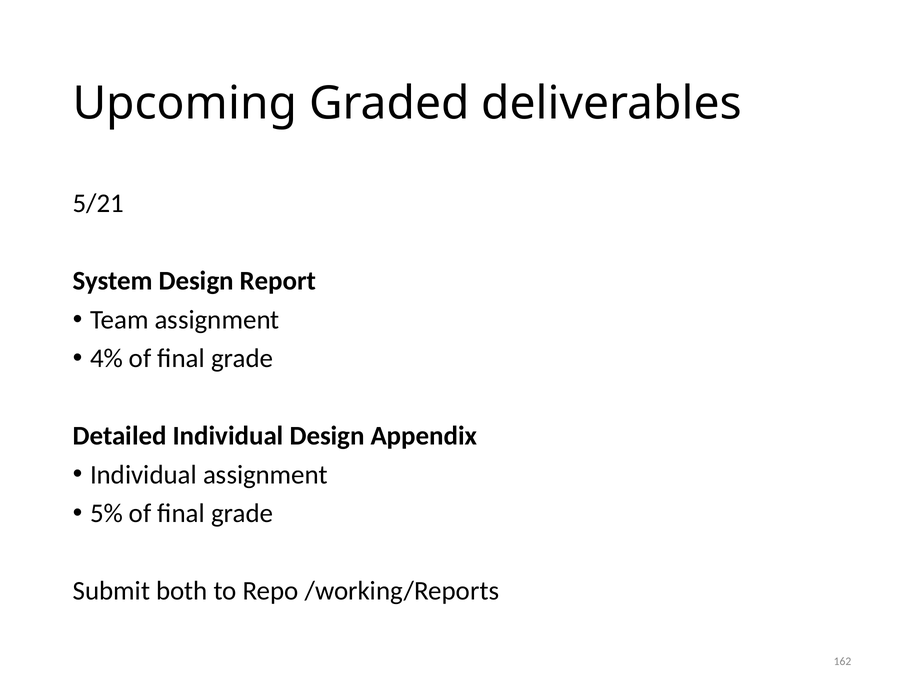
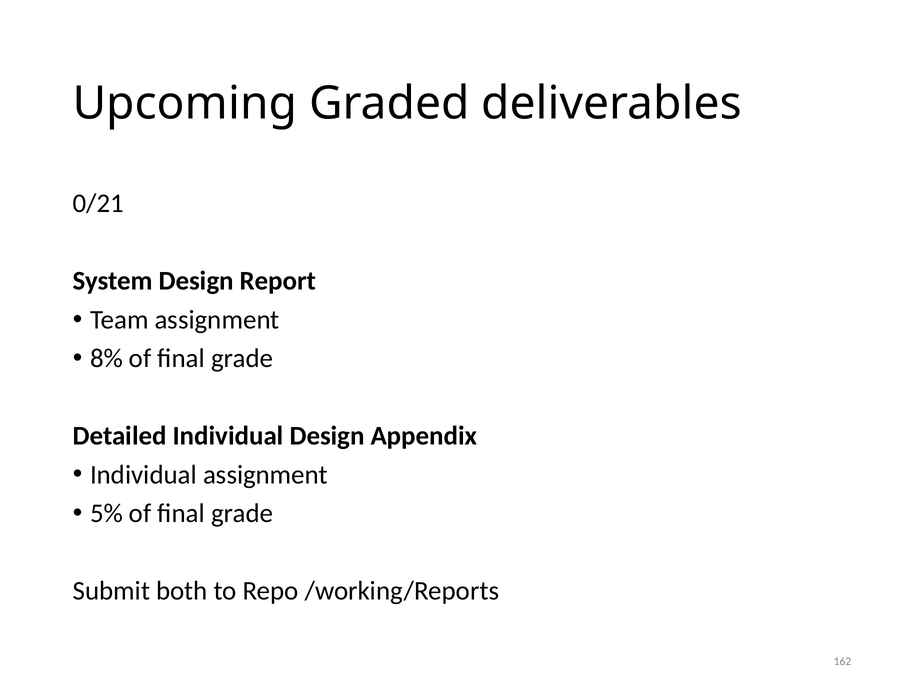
5/21: 5/21 -> 0/21 (98, 203)
4%: 4% -> 8% (106, 358)
